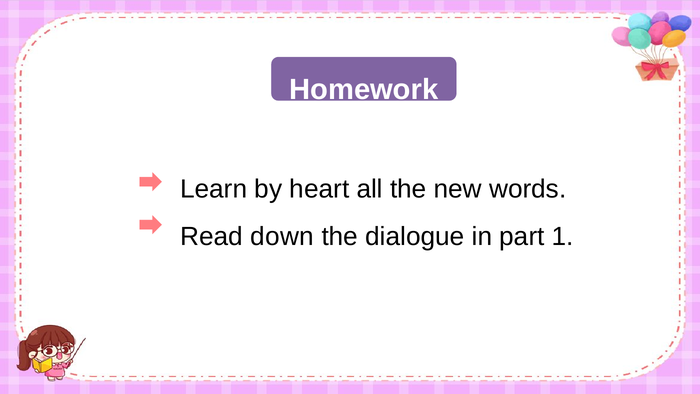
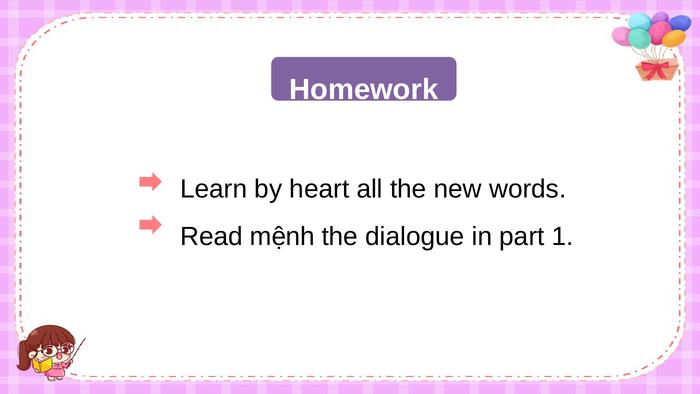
down: down -> mệnh (282, 236)
